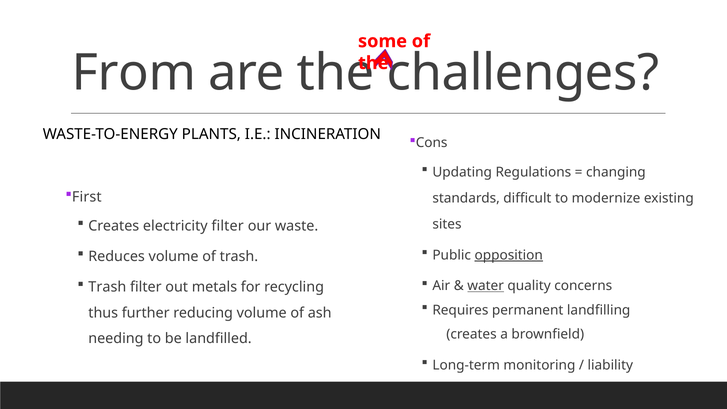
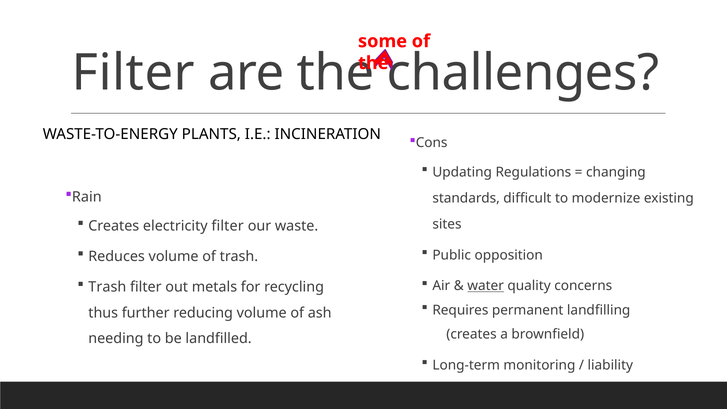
From: From -> Filter (133, 73)
First: First -> Rain (87, 197)
opposition underline: present -> none (509, 255)
